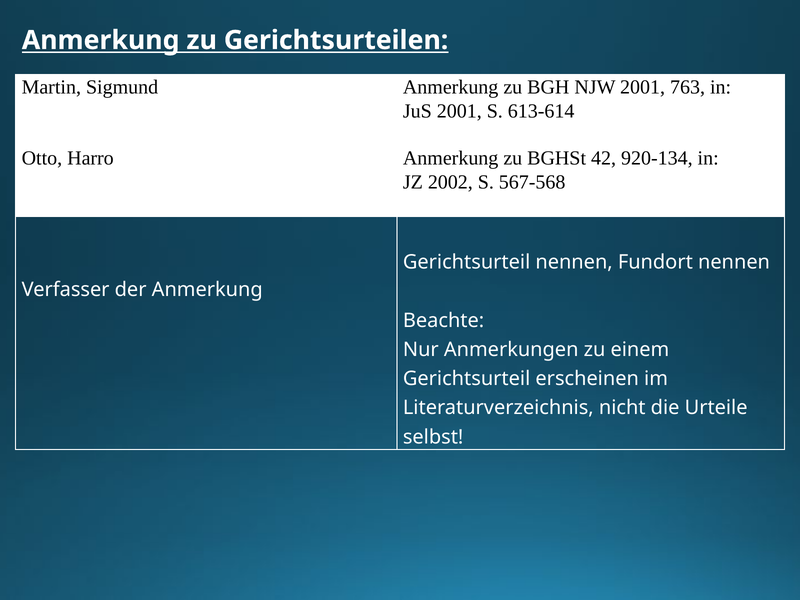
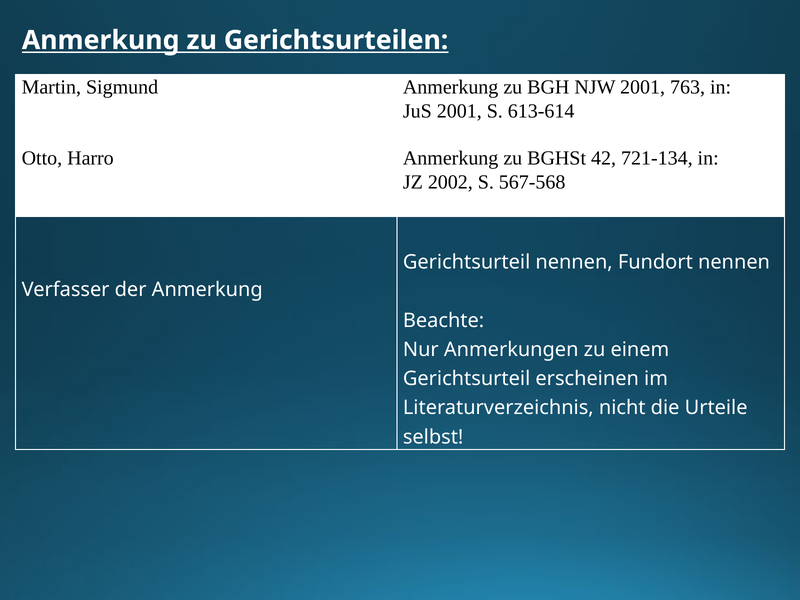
920-134: 920-134 -> 721-134 (657, 158)
